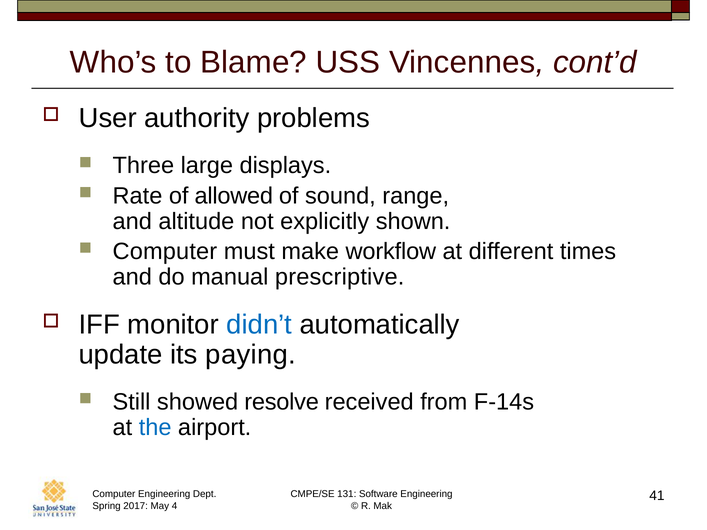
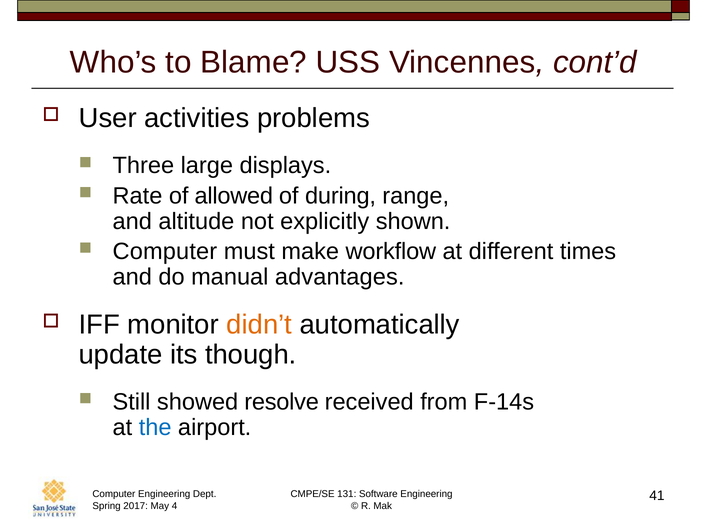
authority: authority -> activities (197, 118)
sound: sound -> during (341, 196)
prescriptive: prescriptive -> advantages (340, 277)
didn’t colour: blue -> orange (259, 325)
paying: paying -> though (251, 355)
